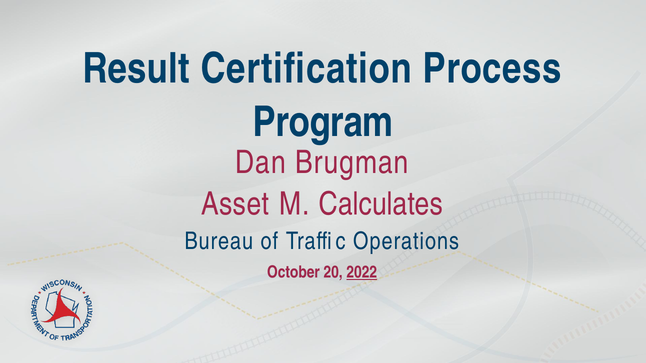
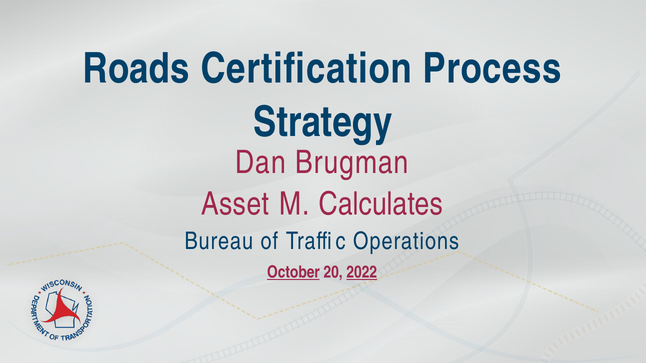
Result: Result -> Roads (136, 69)
Program: Program -> Strategy (323, 123)
October underline: none -> present (293, 272)
